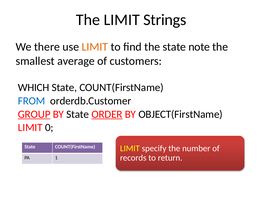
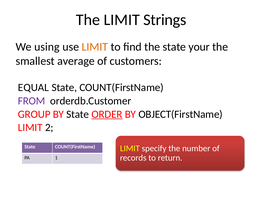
there: there -> using (47, 47)
note: note -> your (199, 47)
WHICH: WHICH -> EQUAL (33, 87)
FROM colour: blue -> purple (32, 101)
GROUP underline: present -> none (34, 114)
0: 0 -> 2 (49, 127)
